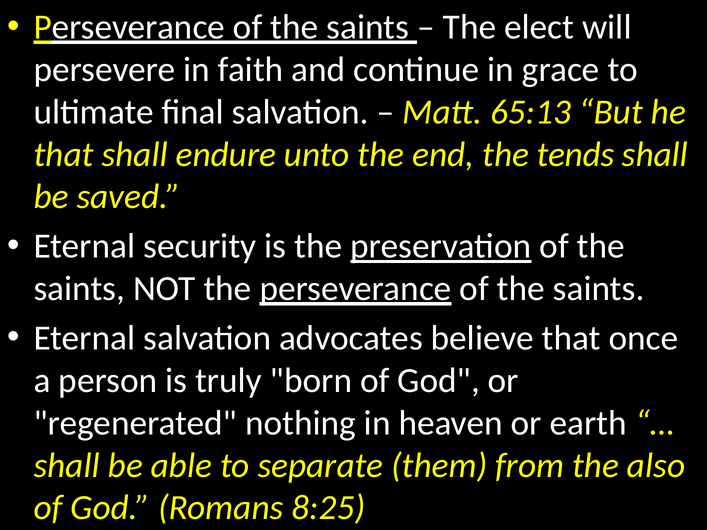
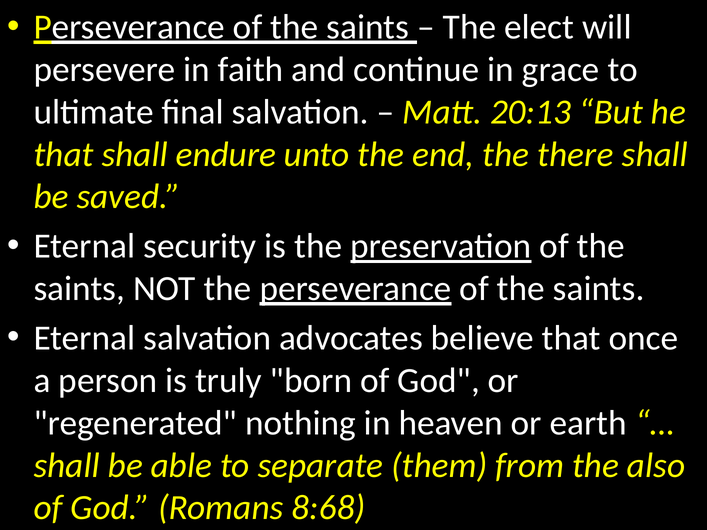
65:13: 65:13 -> 20:13 (531, 112)
tends: tends -> there (575, 154)
8:25: 8:25 -> 8:68 (328, 508)
